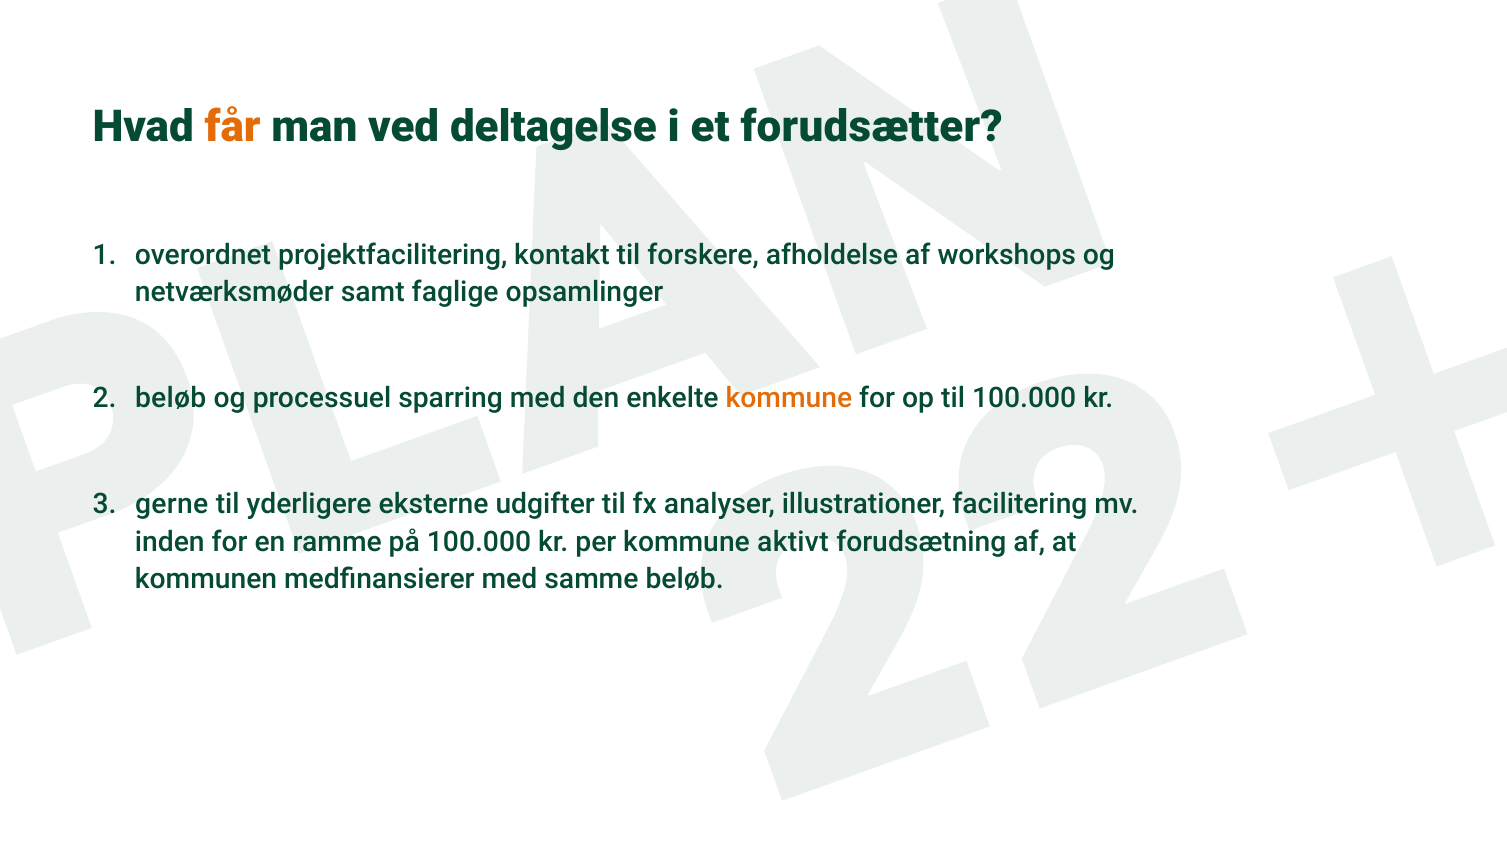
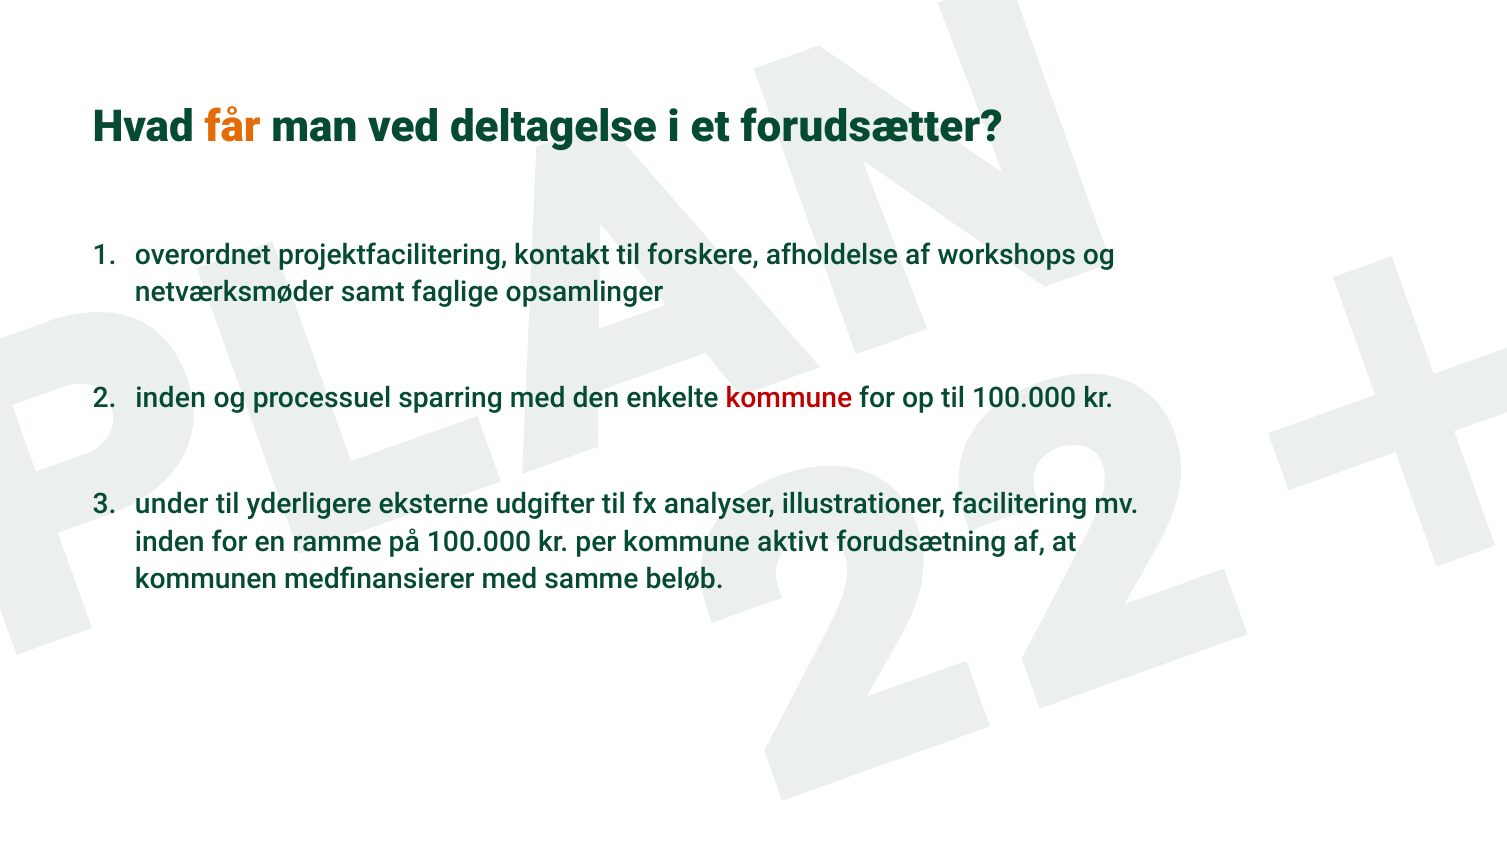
beløb: beløb -> inden (171, 398)
kommune colour: orange -> red (789, 398)
gerne: gerne -> under (172, 504)
